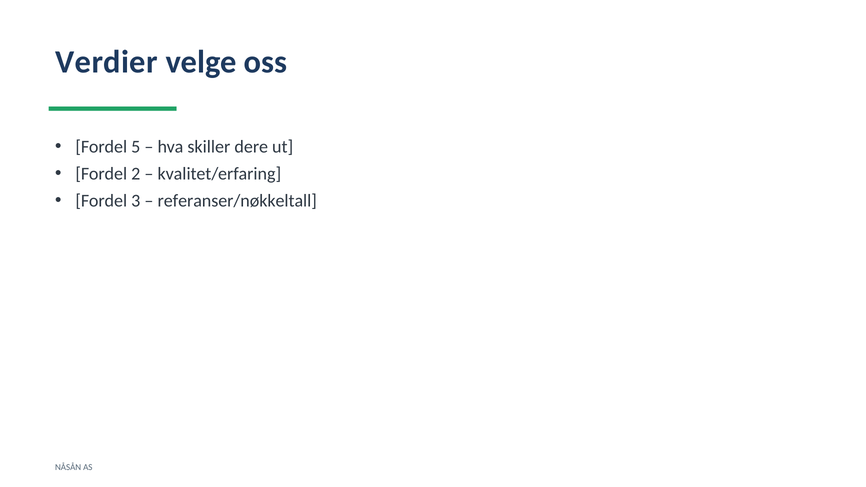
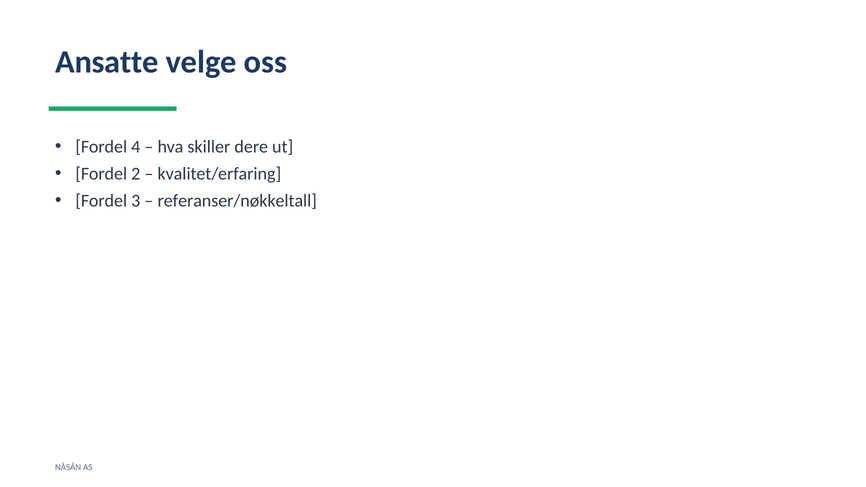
Verdier: Verdier -> Ansatte (107, 62)
5: 5 -> 4 (136, 147)
